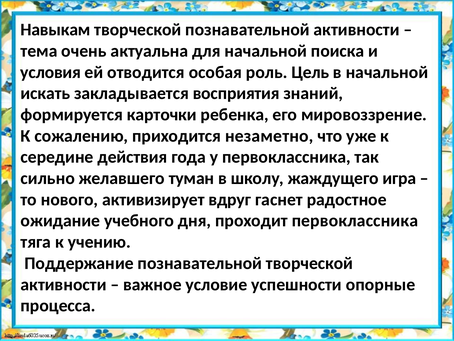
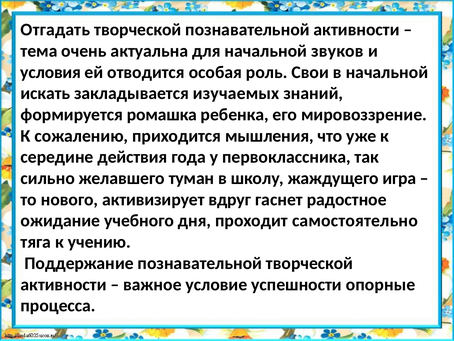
Навыкам: Навыкам -> Отгадать (55, 30)
поиска: поиска -> звуков (337, 51)
Цель: Цель -> Свои (310, 72)
восприятия: восприятия -> изучаемых (236, 93)
карточки: карточки -> ромашка (162, 115)
незаметно: незаметно -> мышления (269, 136)
проходит первоклассника: первоклассника -> самостоятельно (355, 220)
